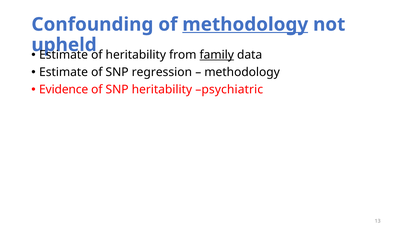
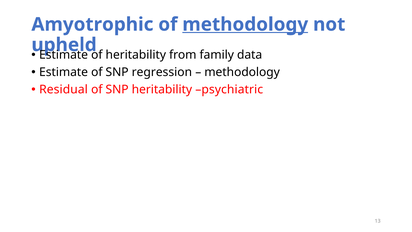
Confounding: Confounding -> Amyotrophic (92, 24)
family underline: present -> none (217, 55)
Evidence: Evidence -> Residual (64, 89)
